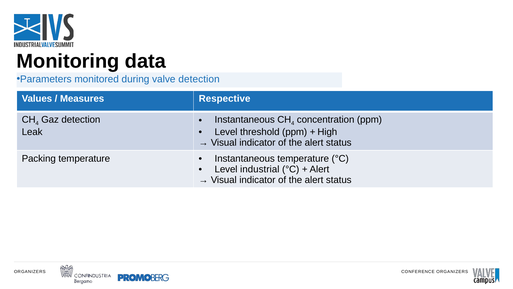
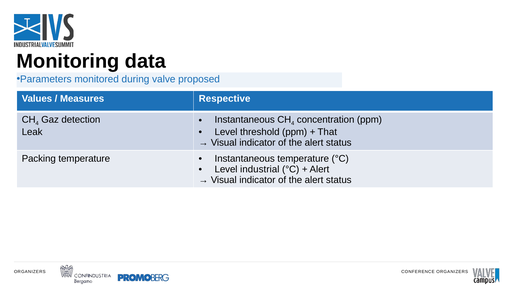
valve detection: detection -> proposed (199, 79)
High: High -> That (327, 132)
